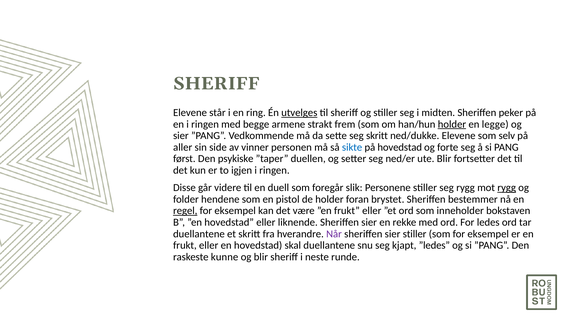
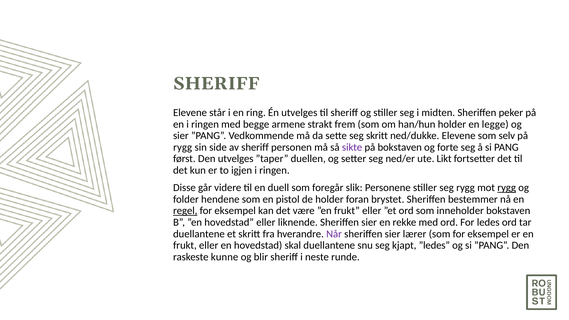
utvelges underline: present -> none (299, 113)
holder underline: present -> none (452, 124)
aller: aller -> rygg (183, 147)
av vinner: vinner -> sheriff (255, 147)
sikte colour: blue -> purple (352, 147)
på hovedstad: hovedstad -> bokstaven (400, 147)
Den psykiske: psykiske -> utvelges (236, 159)
ute Blir: Blir -> Likt (444, 159)
sier stiller: stiller -> lærer (415, 234)
